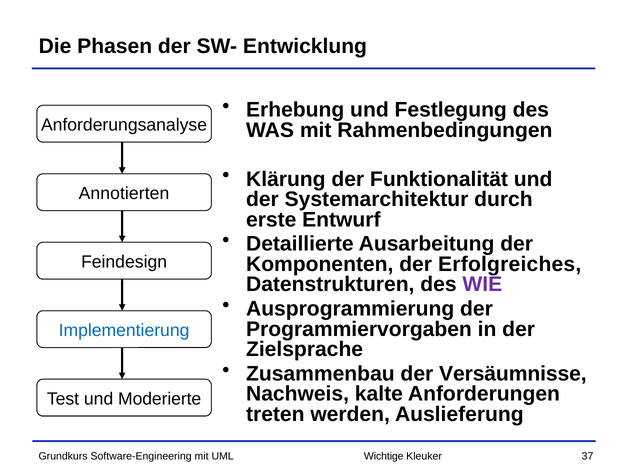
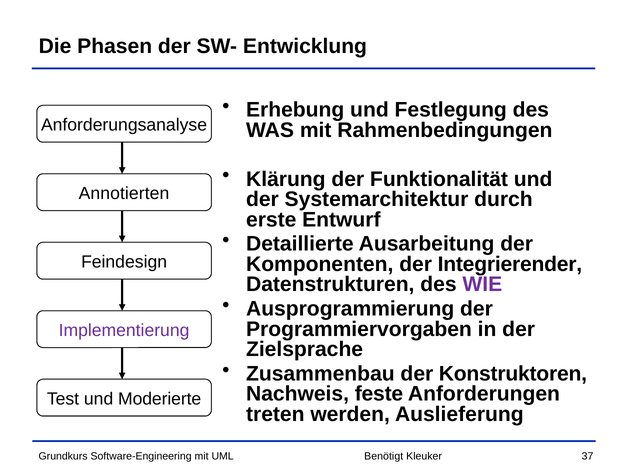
Erfolgreiches: Erfolgreiches -> Integrierender (510, 264)
Implementierung colour: blue -> purple (124, 330)
Versäumnisse: Versäumnisse -> Konstruktoren (513, 374)
kalte: kalte -> feste (379, 394)
Wichtige: Wichtige -> Benötigt (384, 456)
